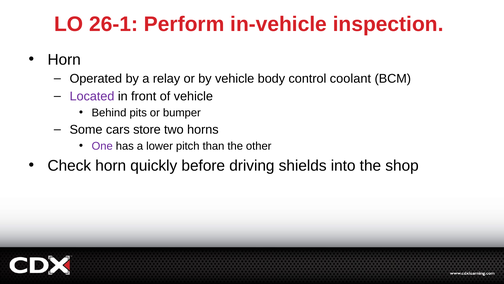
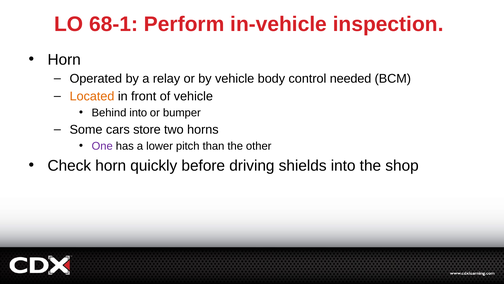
26-1: 26-1 -> 68-1 (114, 24)
coolant: coolant -> needed (351, 79)
Located colour: purple -> orange (92, 96)
Behind pits: pits -> into (138, 113)
